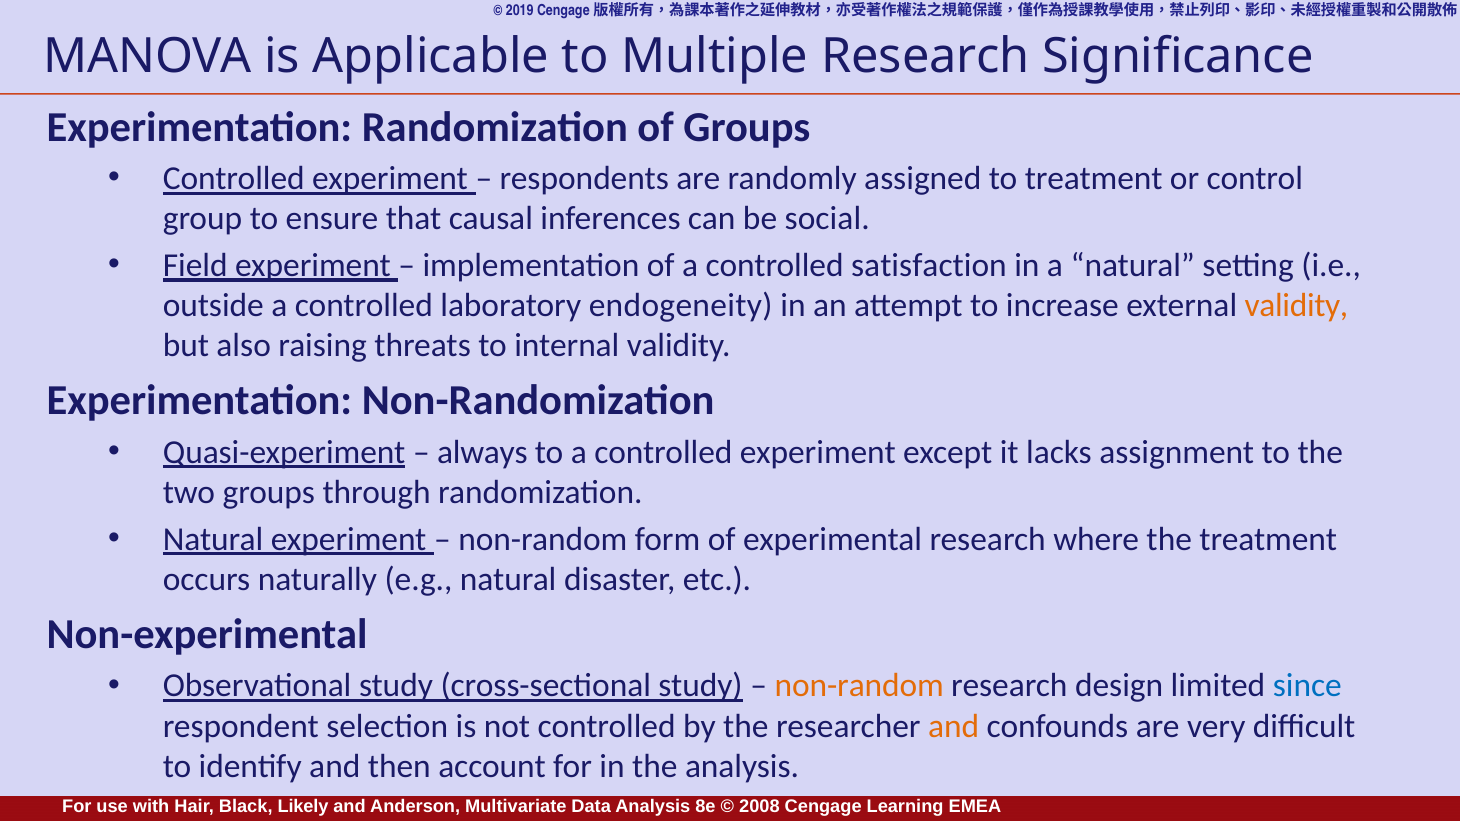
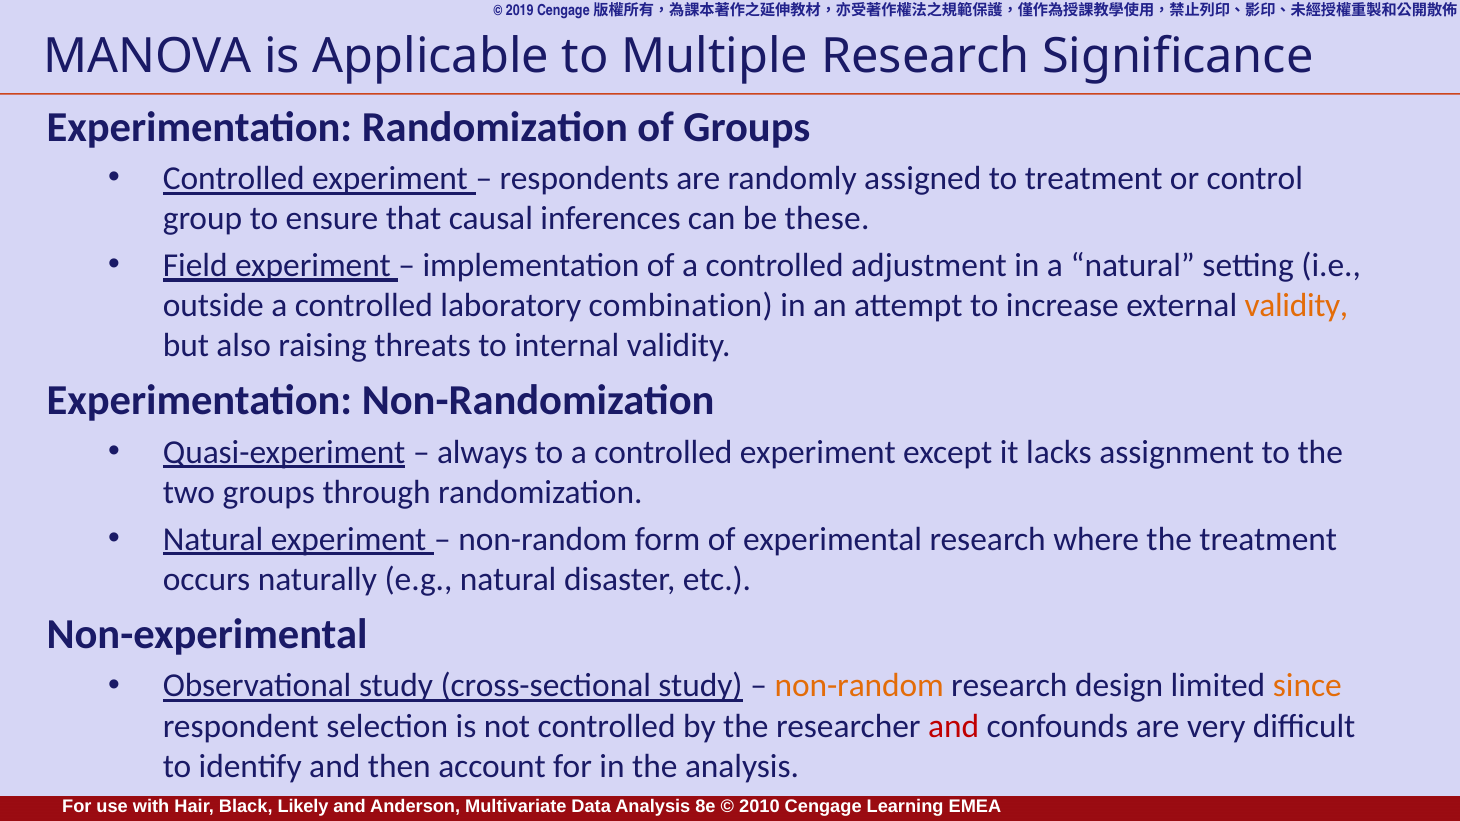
social: social -> these (827, 219)
satisfaction: satisfaction -> adjustment (929, 266)
endogeneity: endogeneity -> combination (681, 306)
since colour: blue -> orange (1307, 686)
and colour: orange -> red (954, 726)
2008: 2008 -> 2010 (759, 807)
